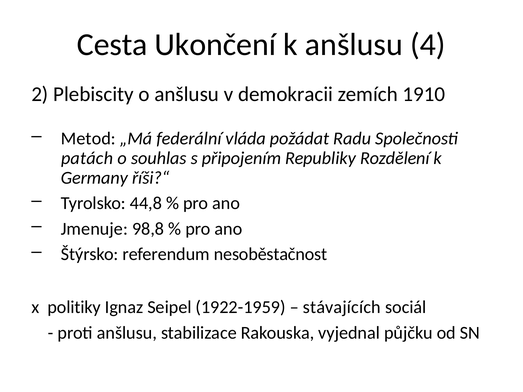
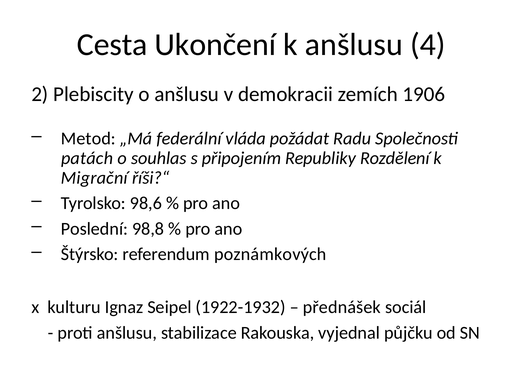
1910: 1910 -> 1906 (424, 94)
Germany: Germany -> Migrační (94, 178)
44,8: 44,8 -> 98,6 (146, 203)
Jmenuje: Jmenuje -> Poslední (94, 229)
nesoběstačnost: nesoběstačnost -> poznámkových (270, 254)
politiky: politiky -> kulturu (74, 307)
1922-1959: 1922-1959 -> 1922-1932 (241, 307)
stávajících: stávajících -> přednášek (342, 307)
